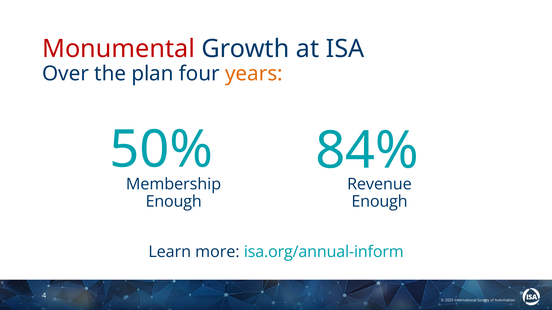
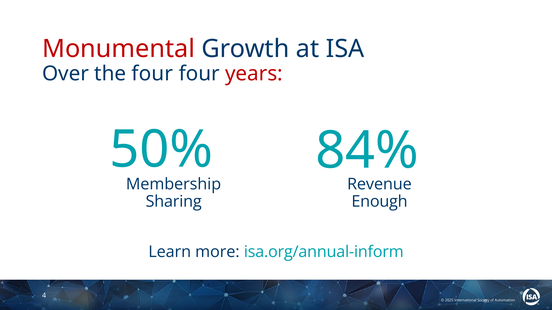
the plan: plan -> four (152, 74)
years colour: orange -> red (254, 74)
Enough: Enough -> Sharing (174, 202)
